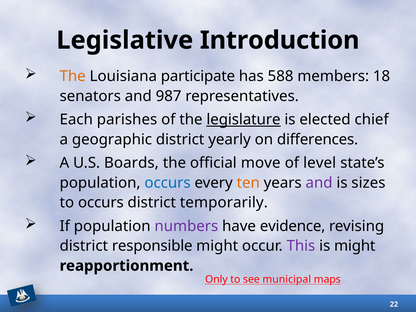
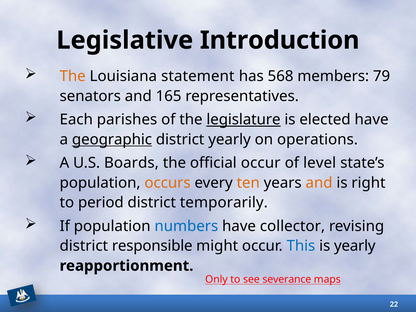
participate: participate -> statement (198, 76)
588: 588 -> 568 (281, 76)
18: 18 -> 79 (382, 76)
987: 987 -> 165 (169, 96)
elected chief: chief -> have (372, 120)
geographic underline: none -> present (112, 139)
differences: differences -> operations (317, 139)
official move: move -> occur (261, 163)
occurs colour: blue -> orange (168, 183)
and colour: purple -> orange (319, 183)
sizes: sizes -> right (368, 183)
to occurs: occurs -> period (101, 203)
numbers colour: purple -> blue (186, 226)
evidence: evidence -> collector (292, 226)
This colour: purple -> blue (301, 246)
is might: might -> yearly (355, 246)
municipal: municipal -> severance (287, 279)
